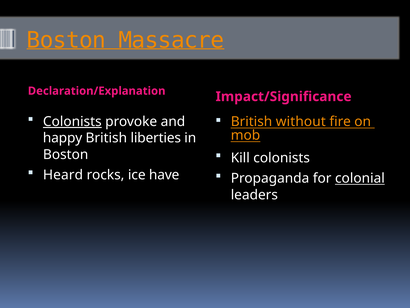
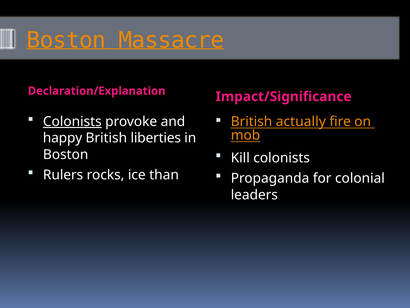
without: without -> actually (301, 121)
Heard: Heard -> Rulers (63, 175)
have: have -> than (164, 175)
colonial underline: present -> none (360, 178)
